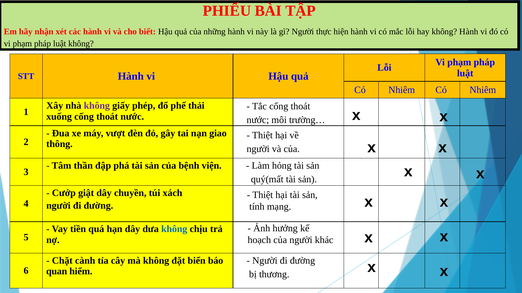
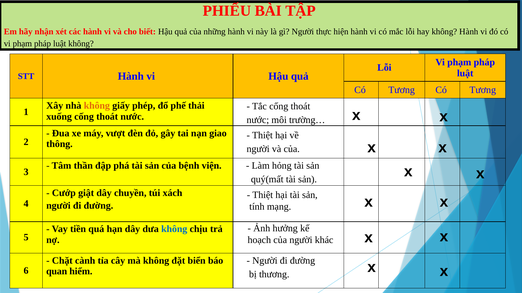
Nhiêm: Nhiêm -> Tương (402, 90)
Nhiêm: Nhiêm -> Tương (483, 90)
không colour: purple -> orange (97, 106)
